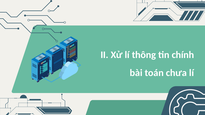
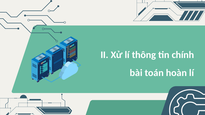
chưa: chưa -> hoàn (176, 73)
